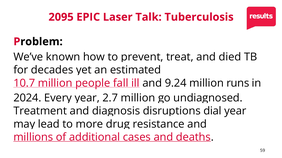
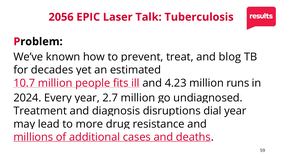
2095: 2095 -> 2056 (61, 17)
died: died -> blog (230, 57)
fall: fall -> fits (121, 83)
9.24: 9.24 -> 4.23 (176, 83)
